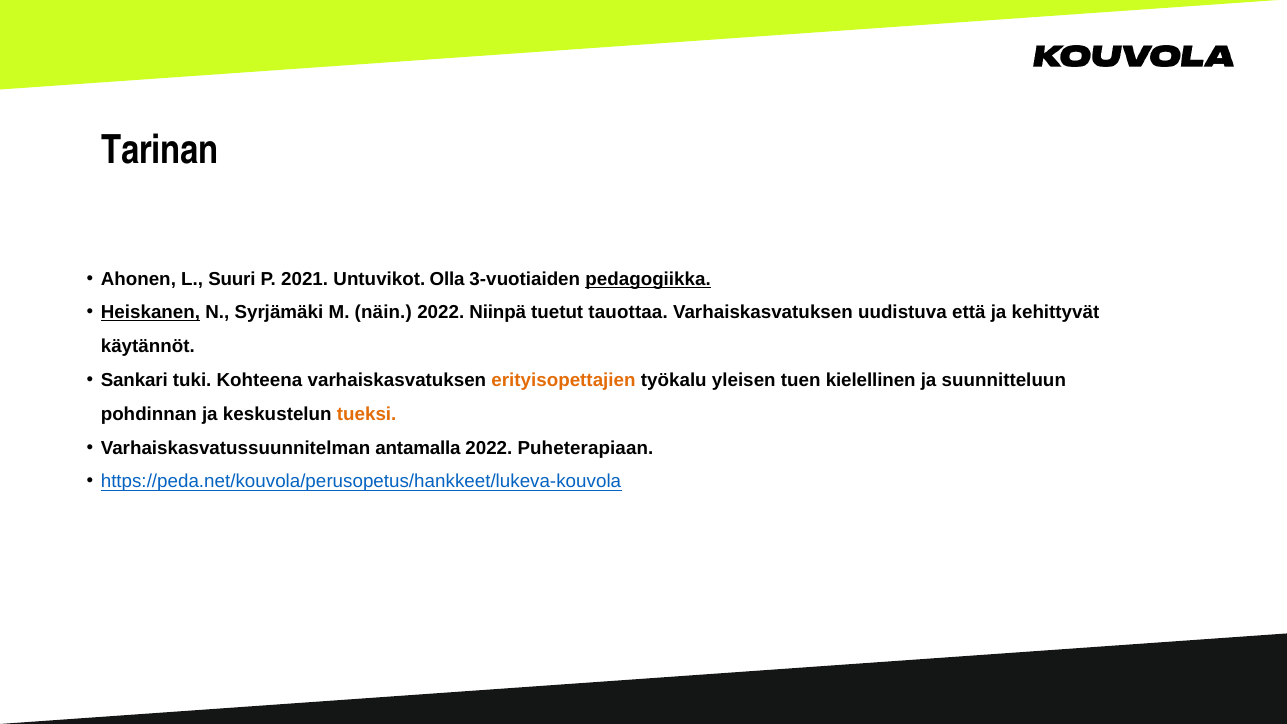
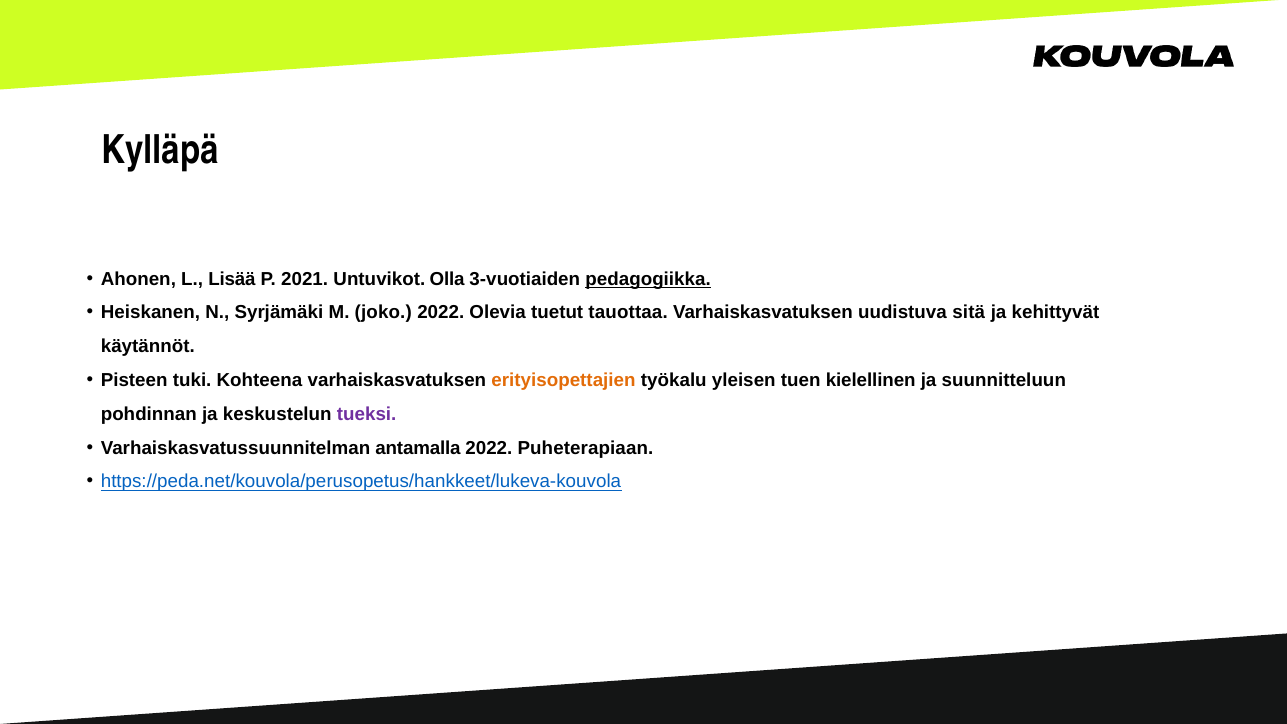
Tarinan: Tarinan -> Kylläpä (160, 150)
Suuri: Suuri -> Lisää (232, 279)
Heiskanen underline: present -> none (150, 313)
näin: näin -> joko (383, 313)
Niinpä: Niinpä -> Olevia (498, 313)
että: että -> sitä (969, 313)
Sankari: Sankari -> Pisteen (134, 380)
tueksi colour: orange -> purple (367, 414)
